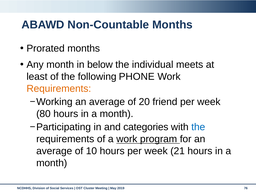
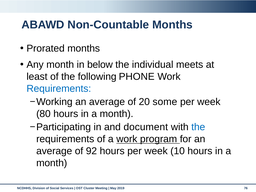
Requirements colour: orange -> blue (59, 89)
friend: friend -> some (165, 102)
categories: categories -> document (146, 127)
10: 10 -> 92 (91, 151)
21: 21 -> 10 (178, 151)
